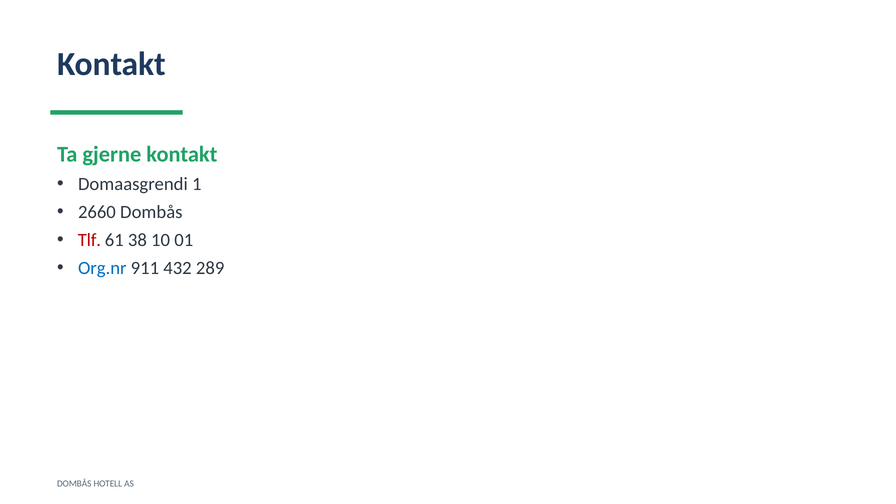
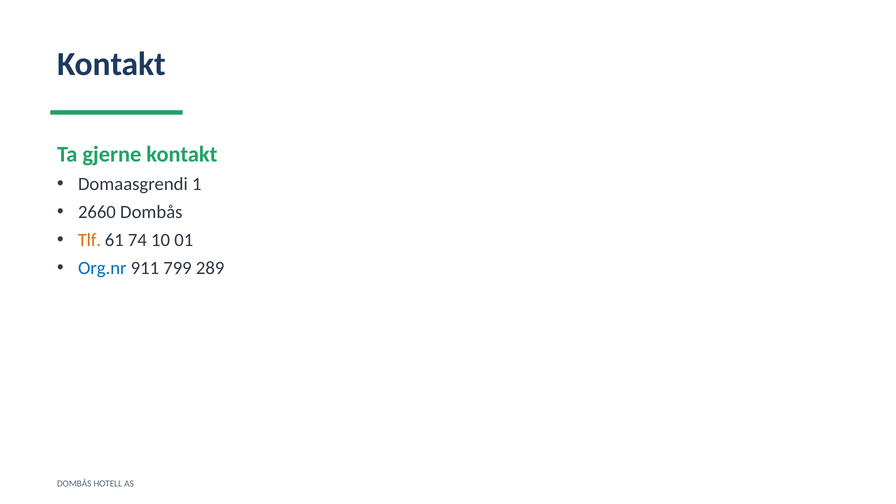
Tlf colour: red -> orange (89, 240)
38: 38 -> 74 (137, 240)
432: 432 -> 799 (178, 268)
